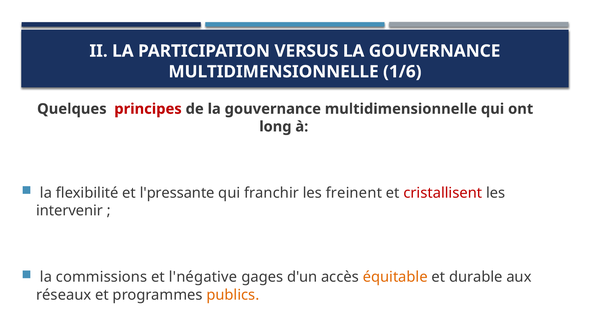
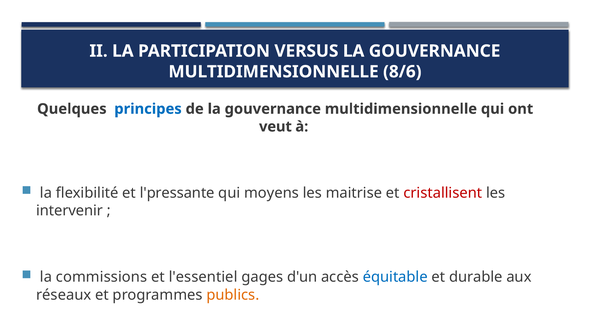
1/6: 1/6 -> 8/6 (402, 72)
principes colour: red -> blue (148, 109)
long: long -> veut (275, 127)
franchir: franchir -> moyens (272, 193)
freinent: freinent -> maitrise (354, 193)
l'négative: l'négative -> l'essentiel (203, 277)
équitable colour: orange -> blue (395, 277)
